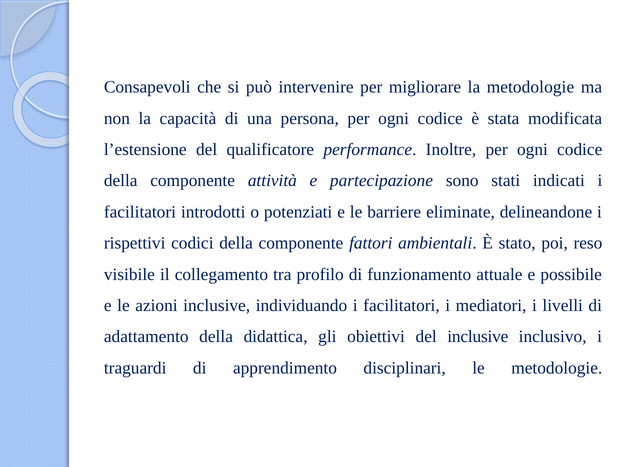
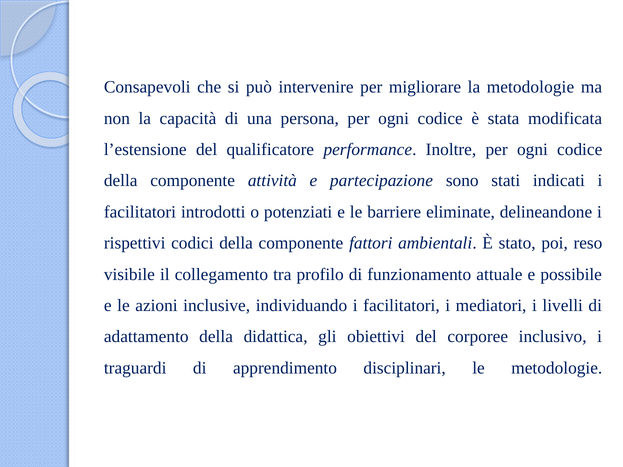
del inclusive: inclusive -> corporee (478, 337)
